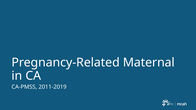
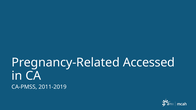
Maternal: Maternal -> Accessed (149, 63)
